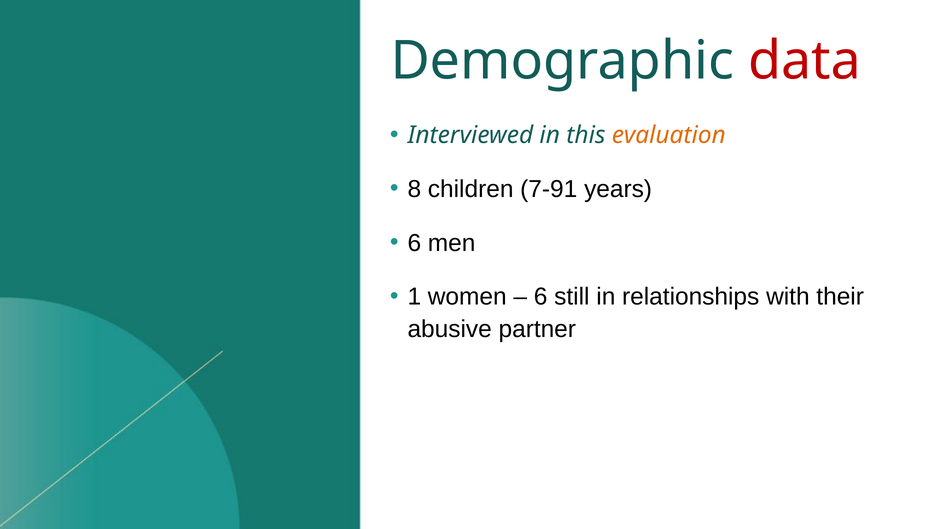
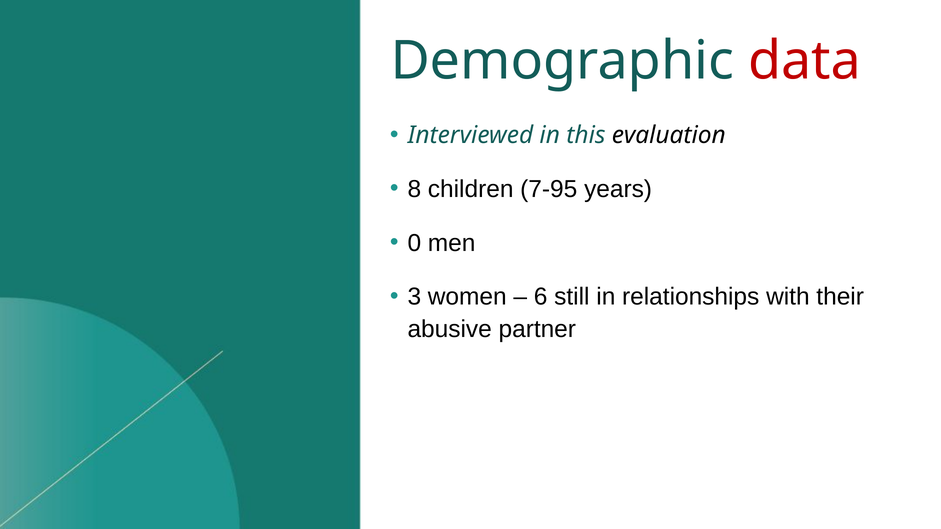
evaluation colour: orange -> black (669, 135)
7-91: 7-91 -> 7-95 (549, 189)
6: 6 -> 0 (414, 243)
1: 1 -> 3 (414, 297)
